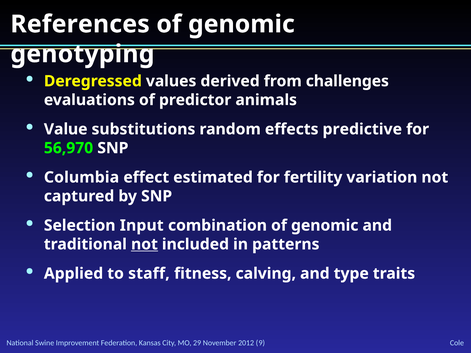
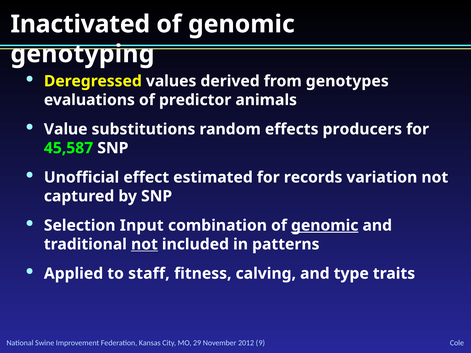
References: References -> Inactivated (80, 24)
challenges: challenges -> genotypes (347, 81)
predictive: predictive -> producers (362, 129)
56,970: 56,970 -> 45,587 (69, 148)
Columbia: Columbia -> Unofficial (82, 177)
fertility: fertility -> records (313, 177)
genomic underline: none -> present (325, 226)
